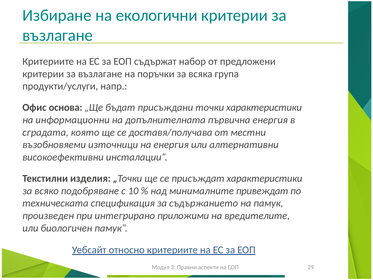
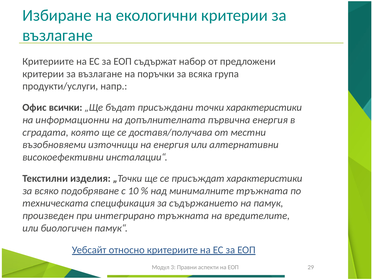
основа: основа -> всички (66, 107)
минималните привеждат: привеждат -> тръжната (262, 191)
интегрирано приложими: приложими -> тръжната (183, 216)
